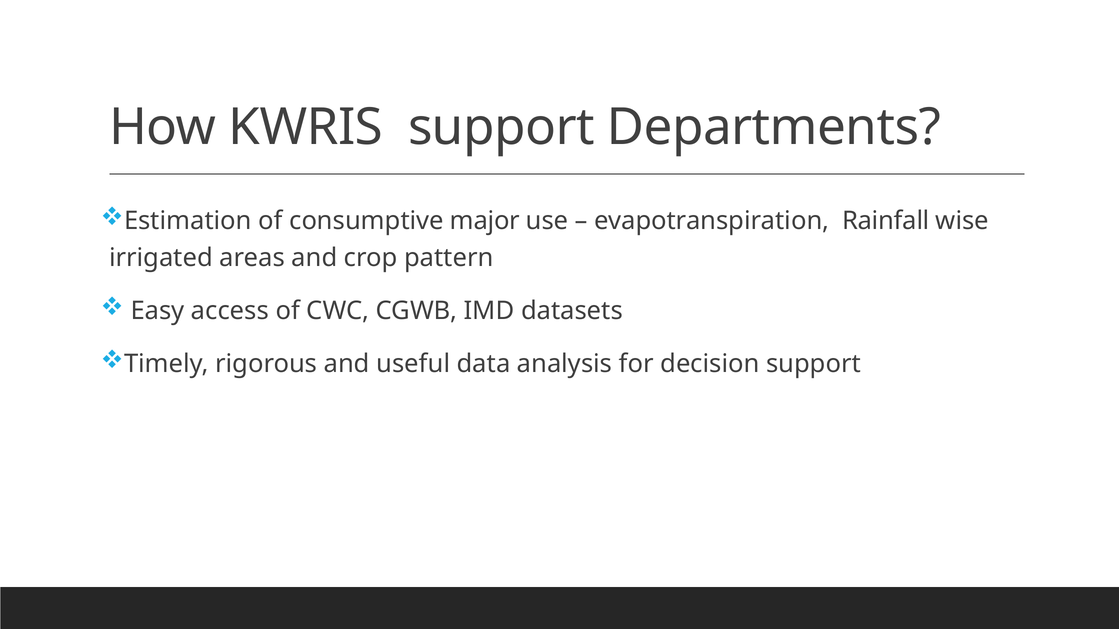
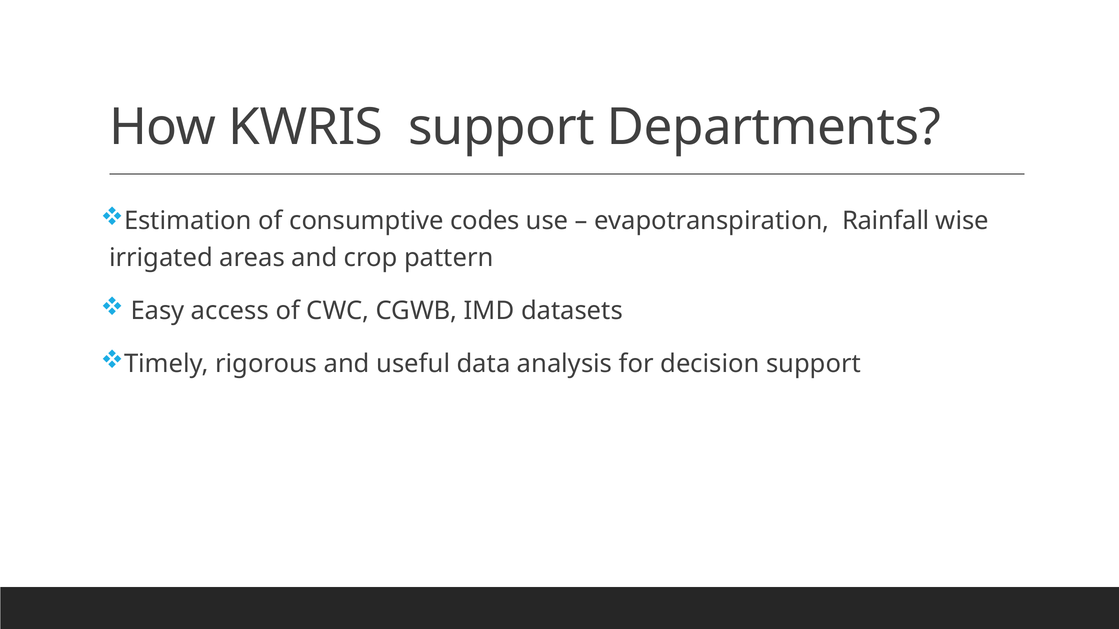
major: major -> codes (485, 221)
